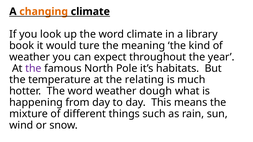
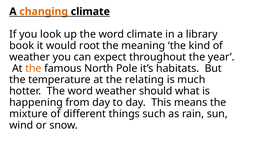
ture: ture -> root (89, 46)
the colour: purple -> orange (33, 69)
dough: dough -> should (156, 91)
